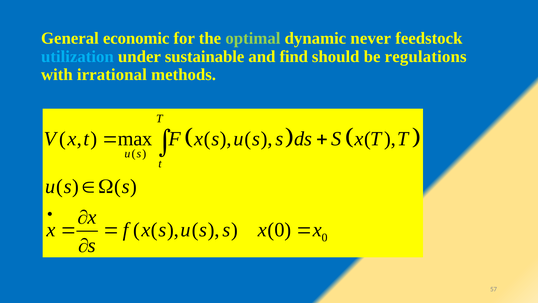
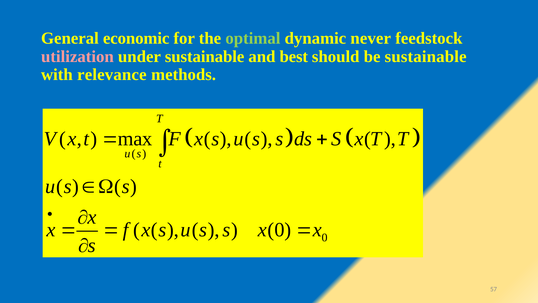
utilization colour: light blue -> pink (77, 56)
find: find -> best (294, 56)
be regulations: regulations -> sustainable (426, 56)
irrational: irrational -> relevance (112, 75)
